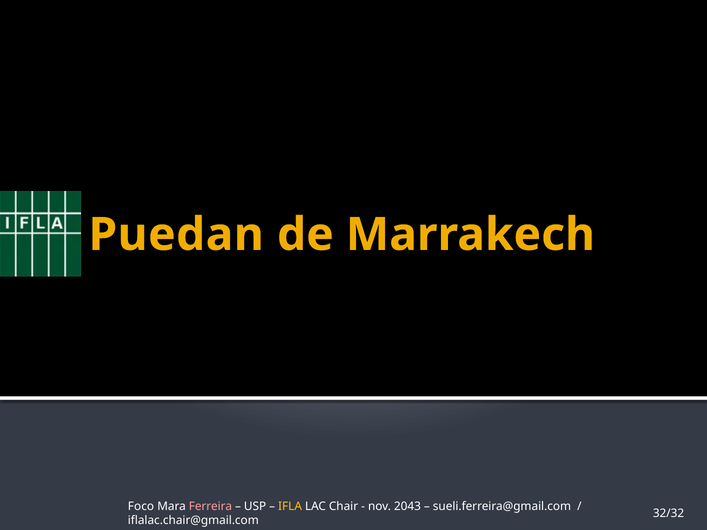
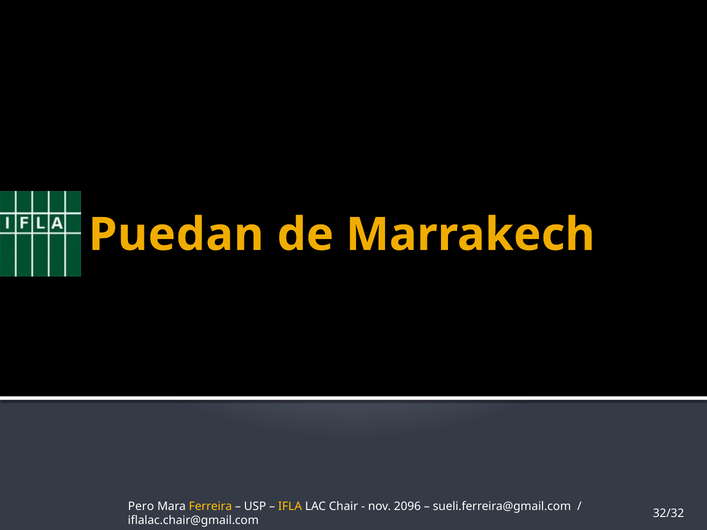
Foco: Foco -> Pero (141, 506)
Ferreira colour: pink -> yellow (210, 506)
2043: 2043 -> 2096 (407, 506)
